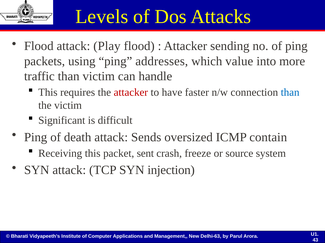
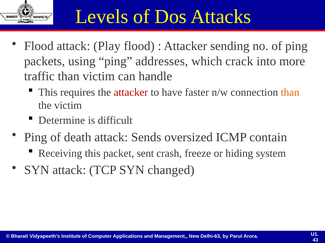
value: value -> crack (239, 61)
than colour: blue -> orange (290, 93)
Significant: Significant -> Determine (62, 121)
source: source -> hiding (239, 154)
injection: injection -> changed (171, 170)
